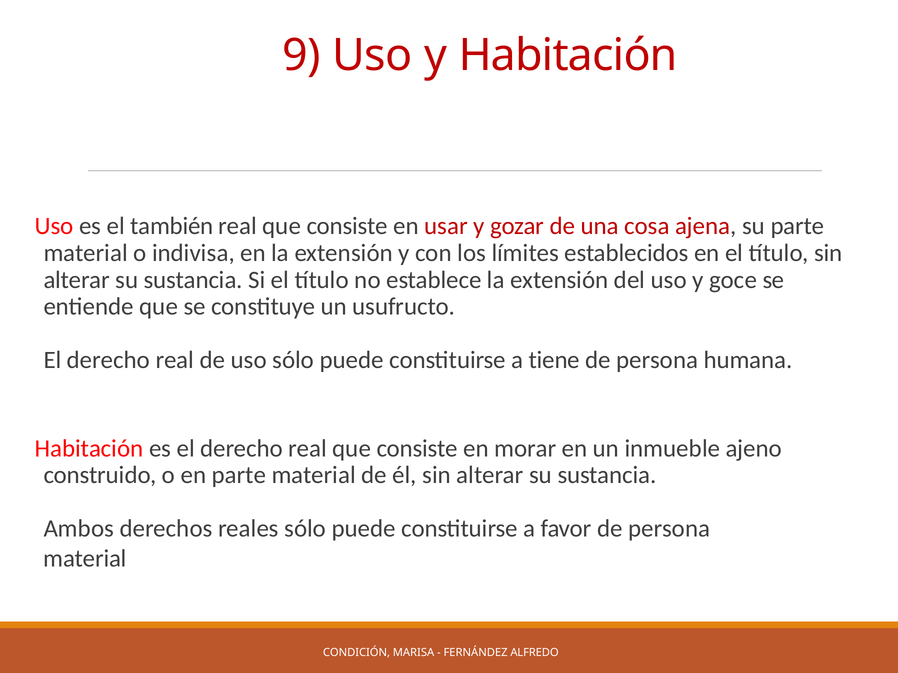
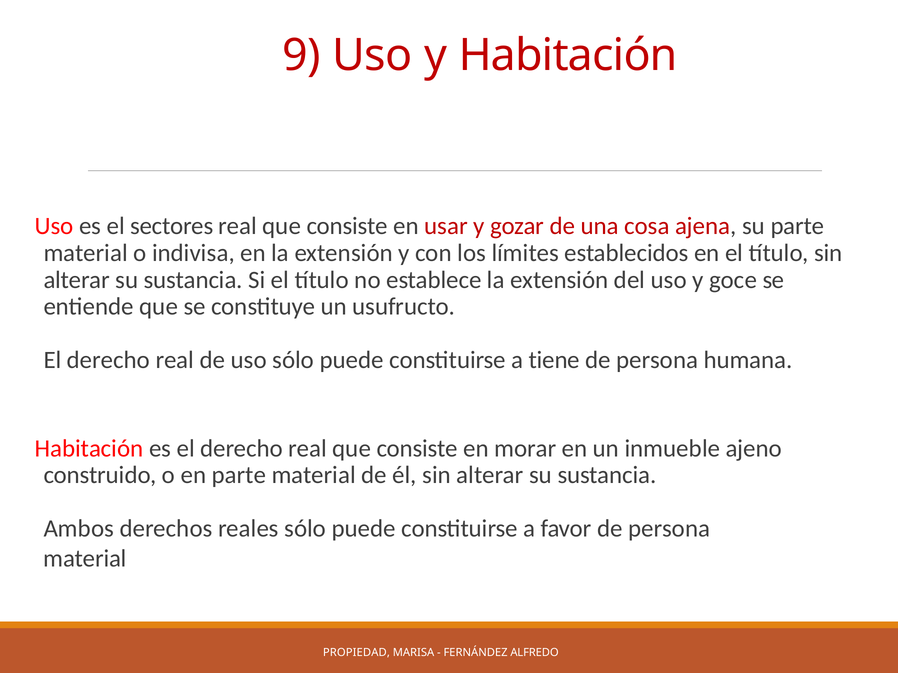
también: también -> sectores (172, 226)
CONDICIÓN: CONDICIÓN -> PROPIEDAD (356, 653)
